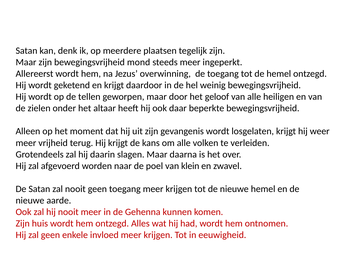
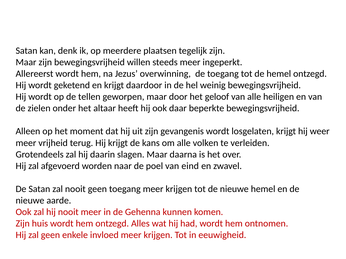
mond: mond -> willen (139, 62)
klein: klein -> eind (190, 166)
